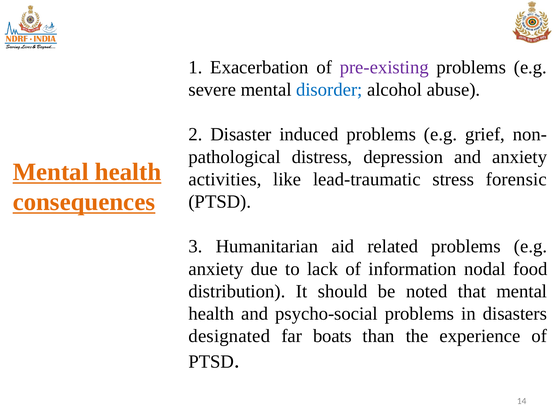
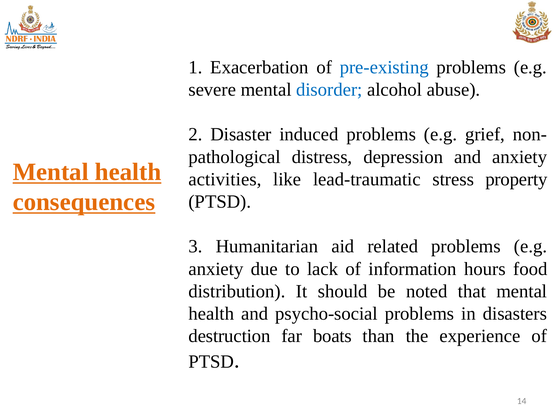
pre-existing colour: purple -> blue (384, 67)
forensic: forensic -> property (516, 179)
nodal: nodal -> hours (485, 269)
designated: designated -> destruction (229, 336)
